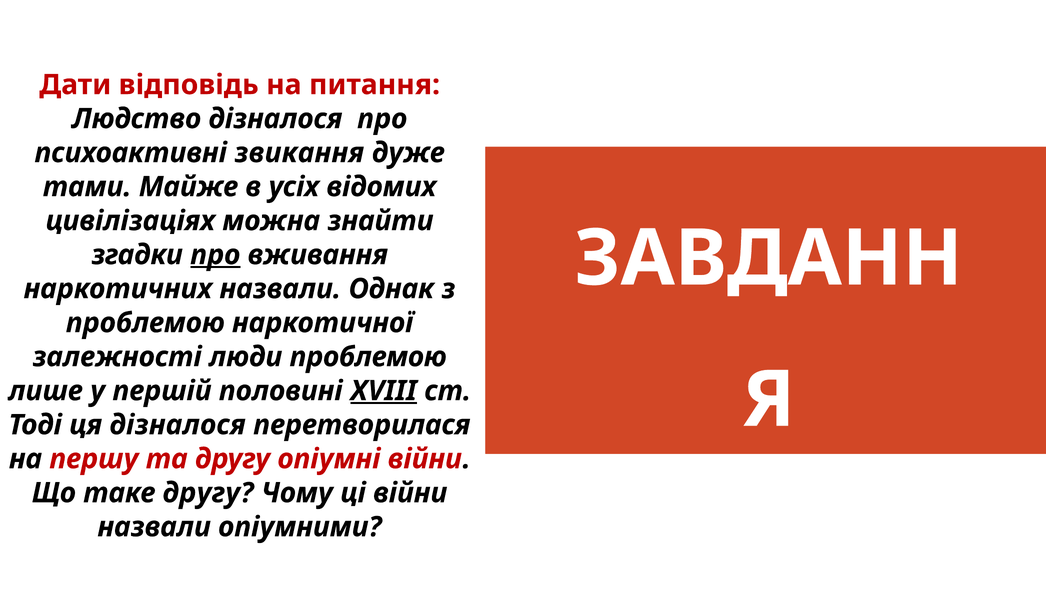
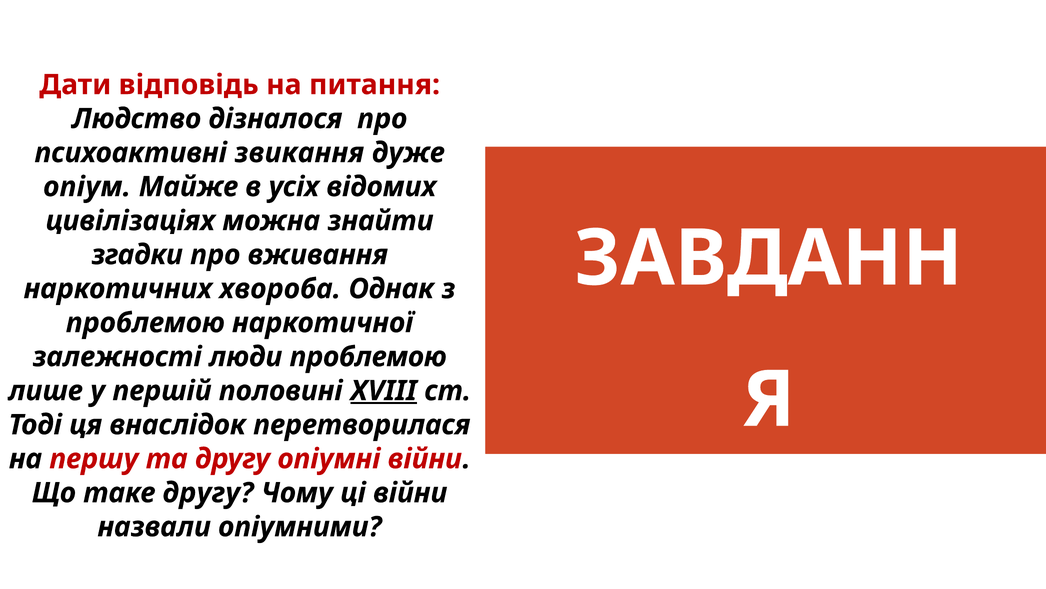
тами: тами -> опіум (87, 187)
про underline: present -> none (215, 255)
наркотичних назвали: назвали -> хвороба (280, 289)
ця дізналося: дізналося -> внаслідок (178, 424)
